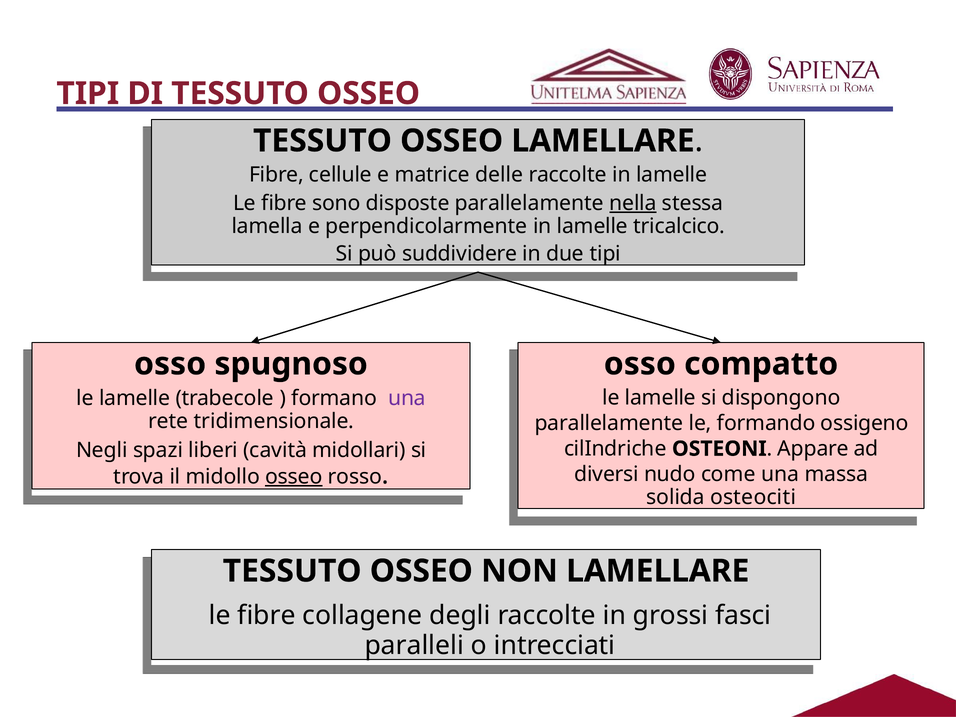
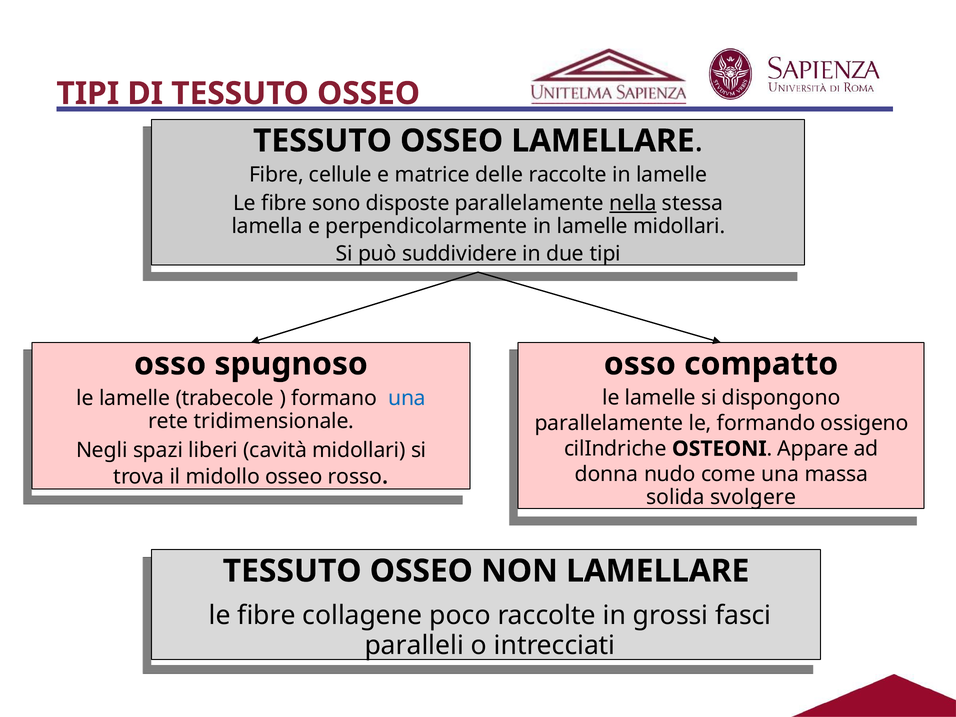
lamelle tricalcico: tricalcico -> midollari (679, 226)
una colour: purple -> blue (407, 398)
diversi: diversi -> donna (607, 474)
osseo underline: present -> none (294, 477)
osteociti: osteociti -> svolgere (753, 497)
degli: degli -> poco (460, 615)
